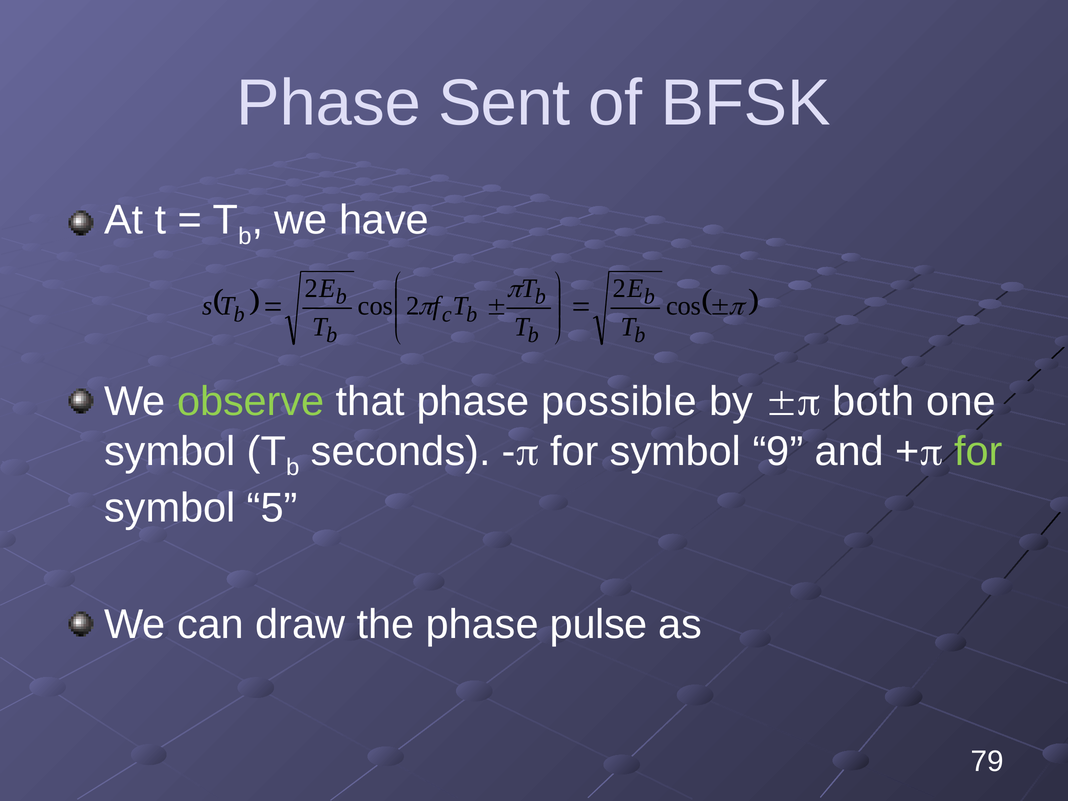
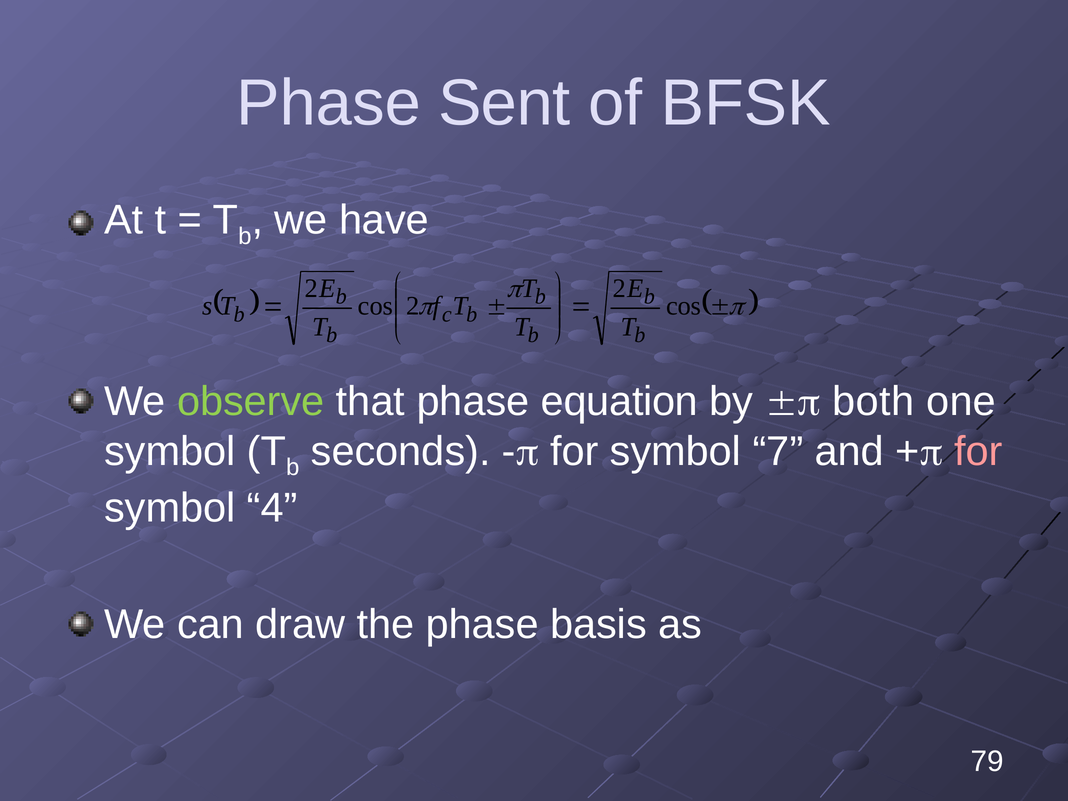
possible: possible -> equation (619, 402)
9: 9 -> 7 (778, 451)
for colour: light green -> pink (978, 451)
5: 5 -> 4 (272, 508)
pulse: pulse -> basis (598, 624)
